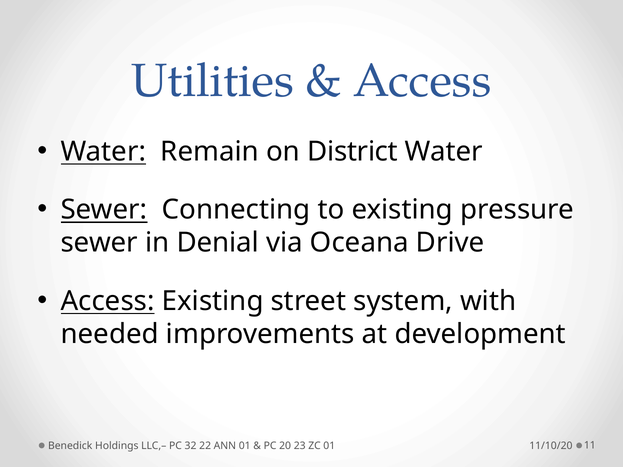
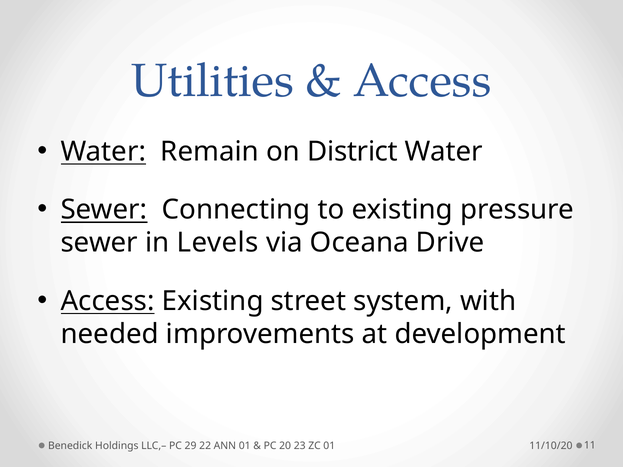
Denial: Denial -> Levels (218, 243)
32: 32 -> 29 (191, 446)
